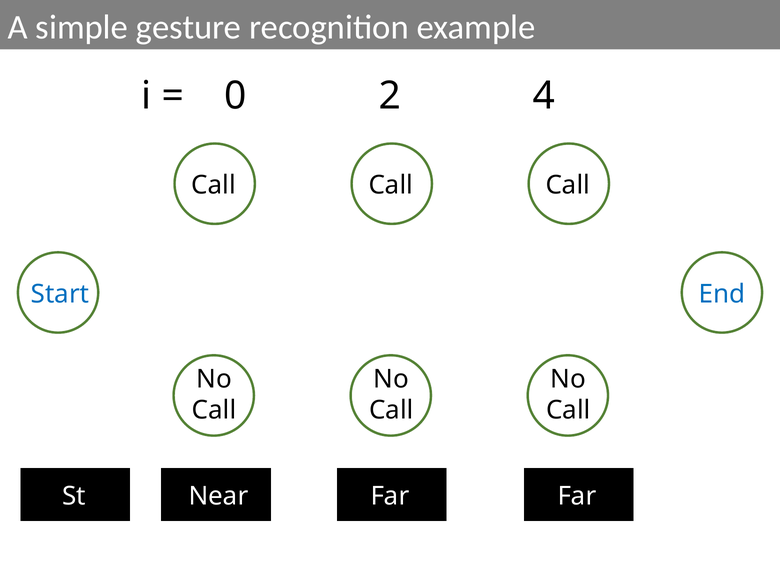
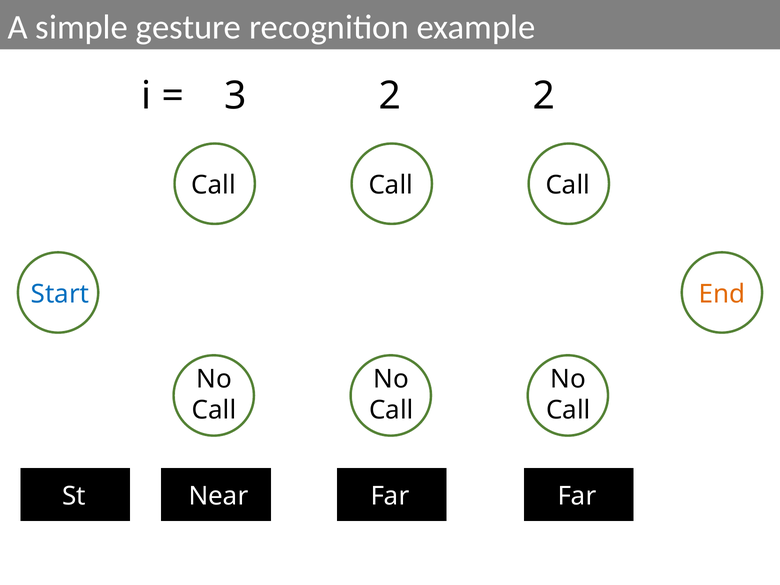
0: 0 -> 3 (236, 96)
2 4: 4 -> 2 (544, 96)
End colour: blue -> orange (722, 294)
